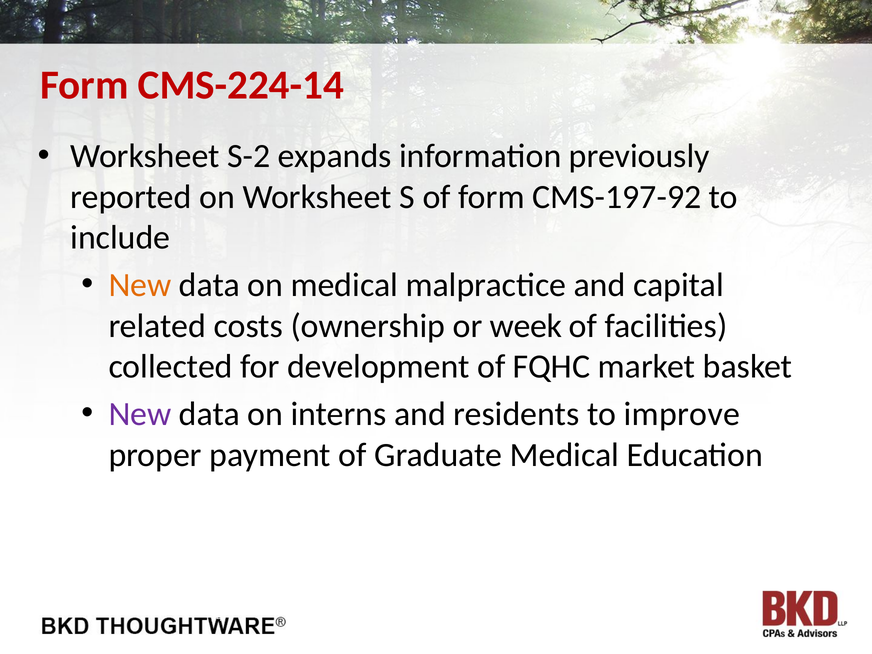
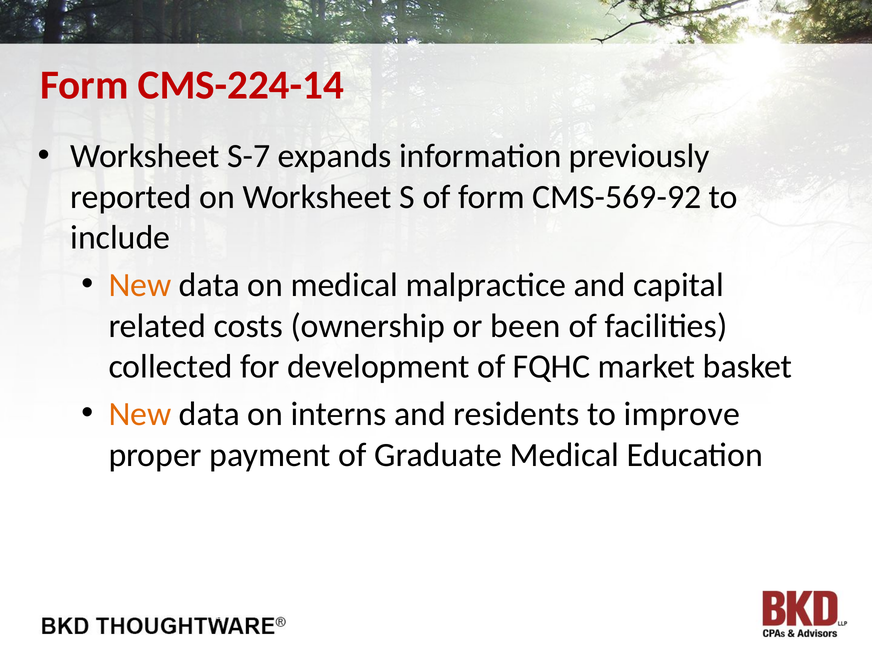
S-2: S-2 -> S-7 (249, 156)
CMS-197-92: CMS-197-92 -> CMS-569-92 (617, 197)
week: week -> been (525, 326)
New colour: purple -> orange (140, 414)
